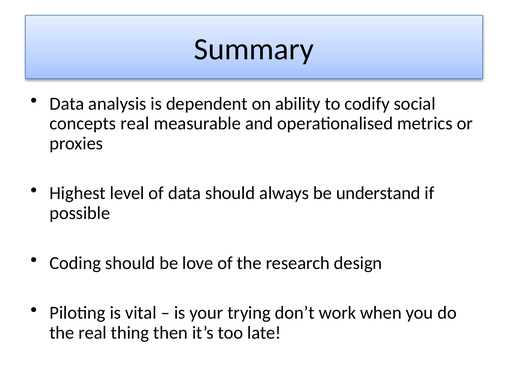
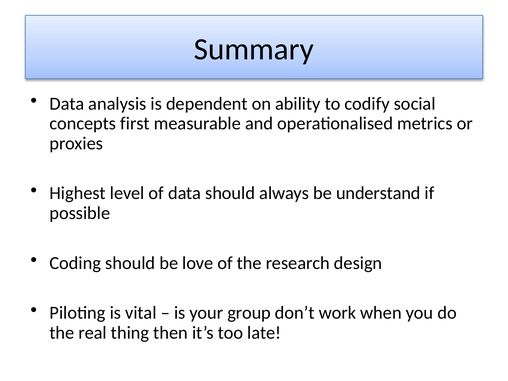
concepts real: real -> first (135, 124)
trying: trying -> group (249, 313)
